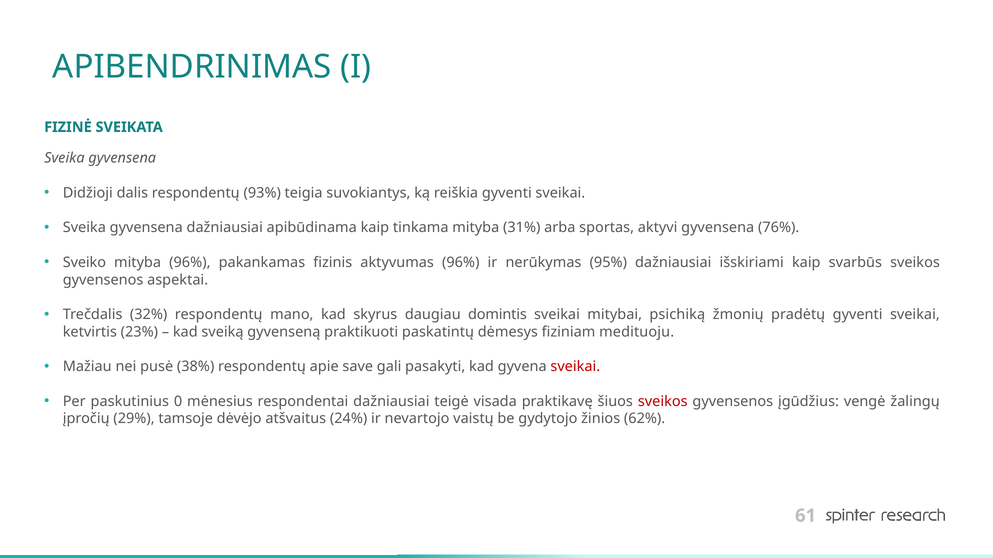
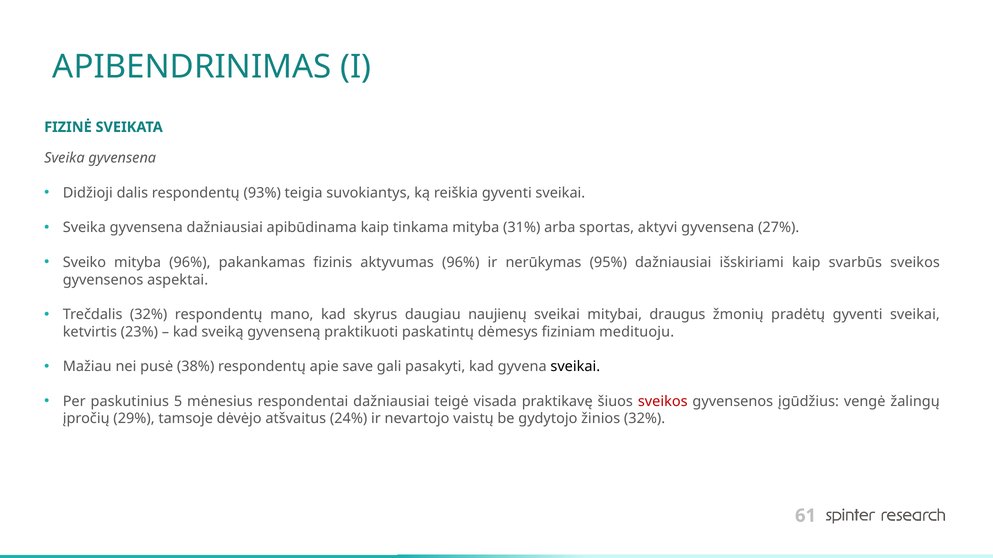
76%: 76% -> 27% (779, 228)
domintis: domintis -> naujienų (497, 315)
psichiką: psichiką -> draugus (677, 315)
sveikai colour: red -> black (575, 367)
0: 0 -> 5 (178, 402)
žinios 62%: 62% -> 32% (645, 419)
